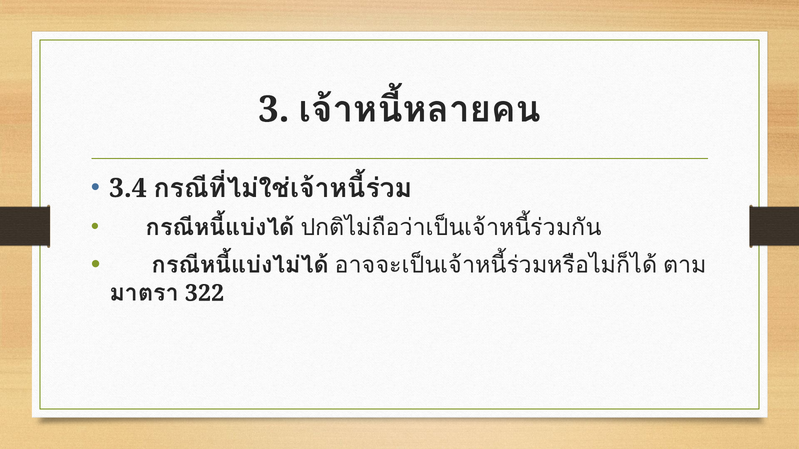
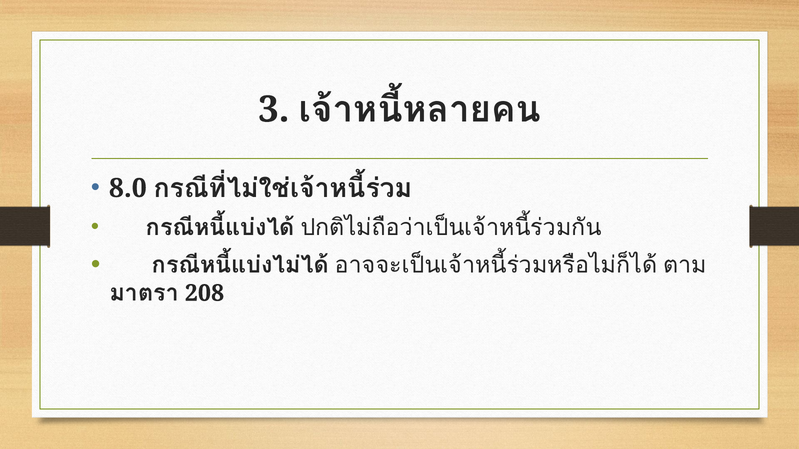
3.4: 3.4 -> 8.0 (128, 188)
322: 322 -> 208 (204, 293)
